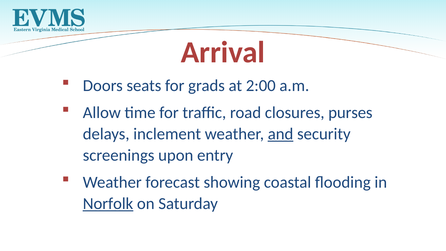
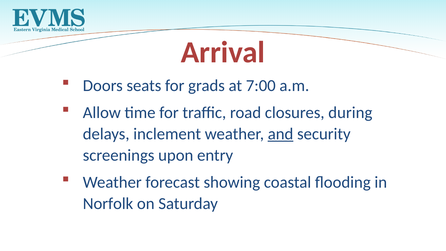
2:00: 2:00 -> 7:00 (261, 86)
purses: purses -> during (350, 113)
Norfolk underline: present -> none (108, 204)
